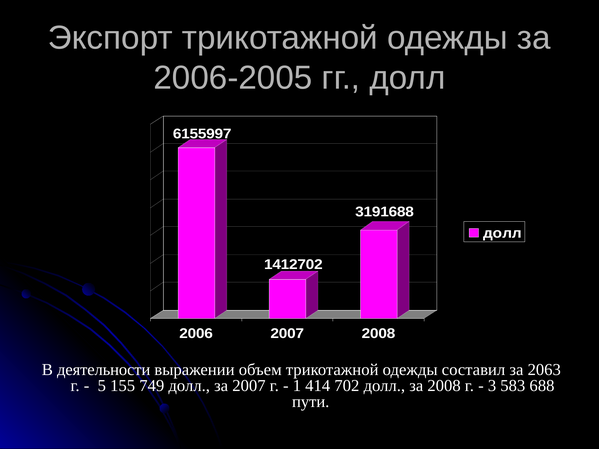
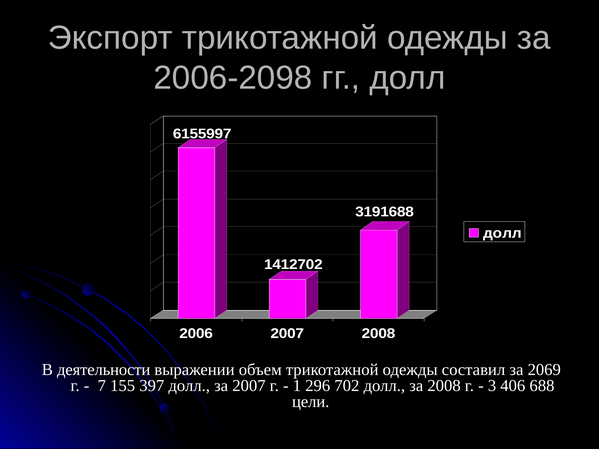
2006-2005: 2006-2005 -> 2006-2098 (233, 78)
2063: 2063 -> 2069 (544, 370)
5: 5 -> 7 (102, 386)
749: 749 -> 397 (152, 386)
414: 414 -> 296 (318, 386)
583: 583 -> 406 (513, 386)
пути: пути -> цели (311, 402)
